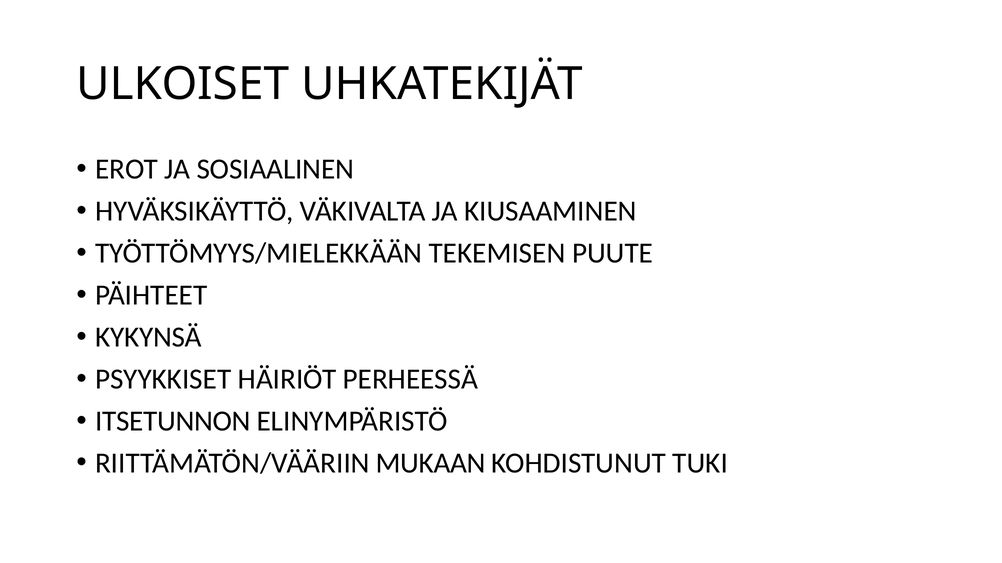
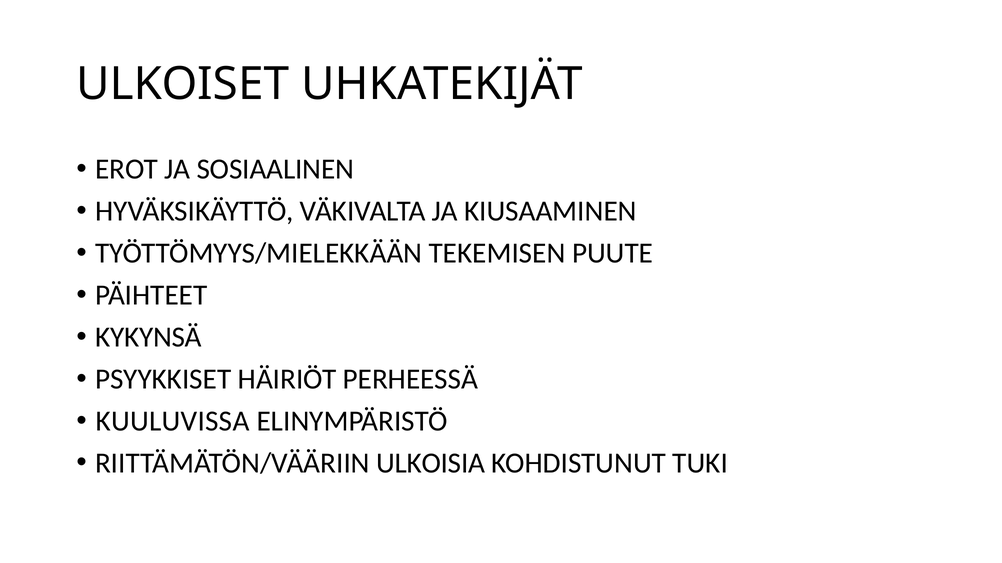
ITSETUNNON: ITSETUNNON -> KUULUVISSA (173, 421)
MUKAAN: MUKAAN -> ULKOISIA (431, 463)
